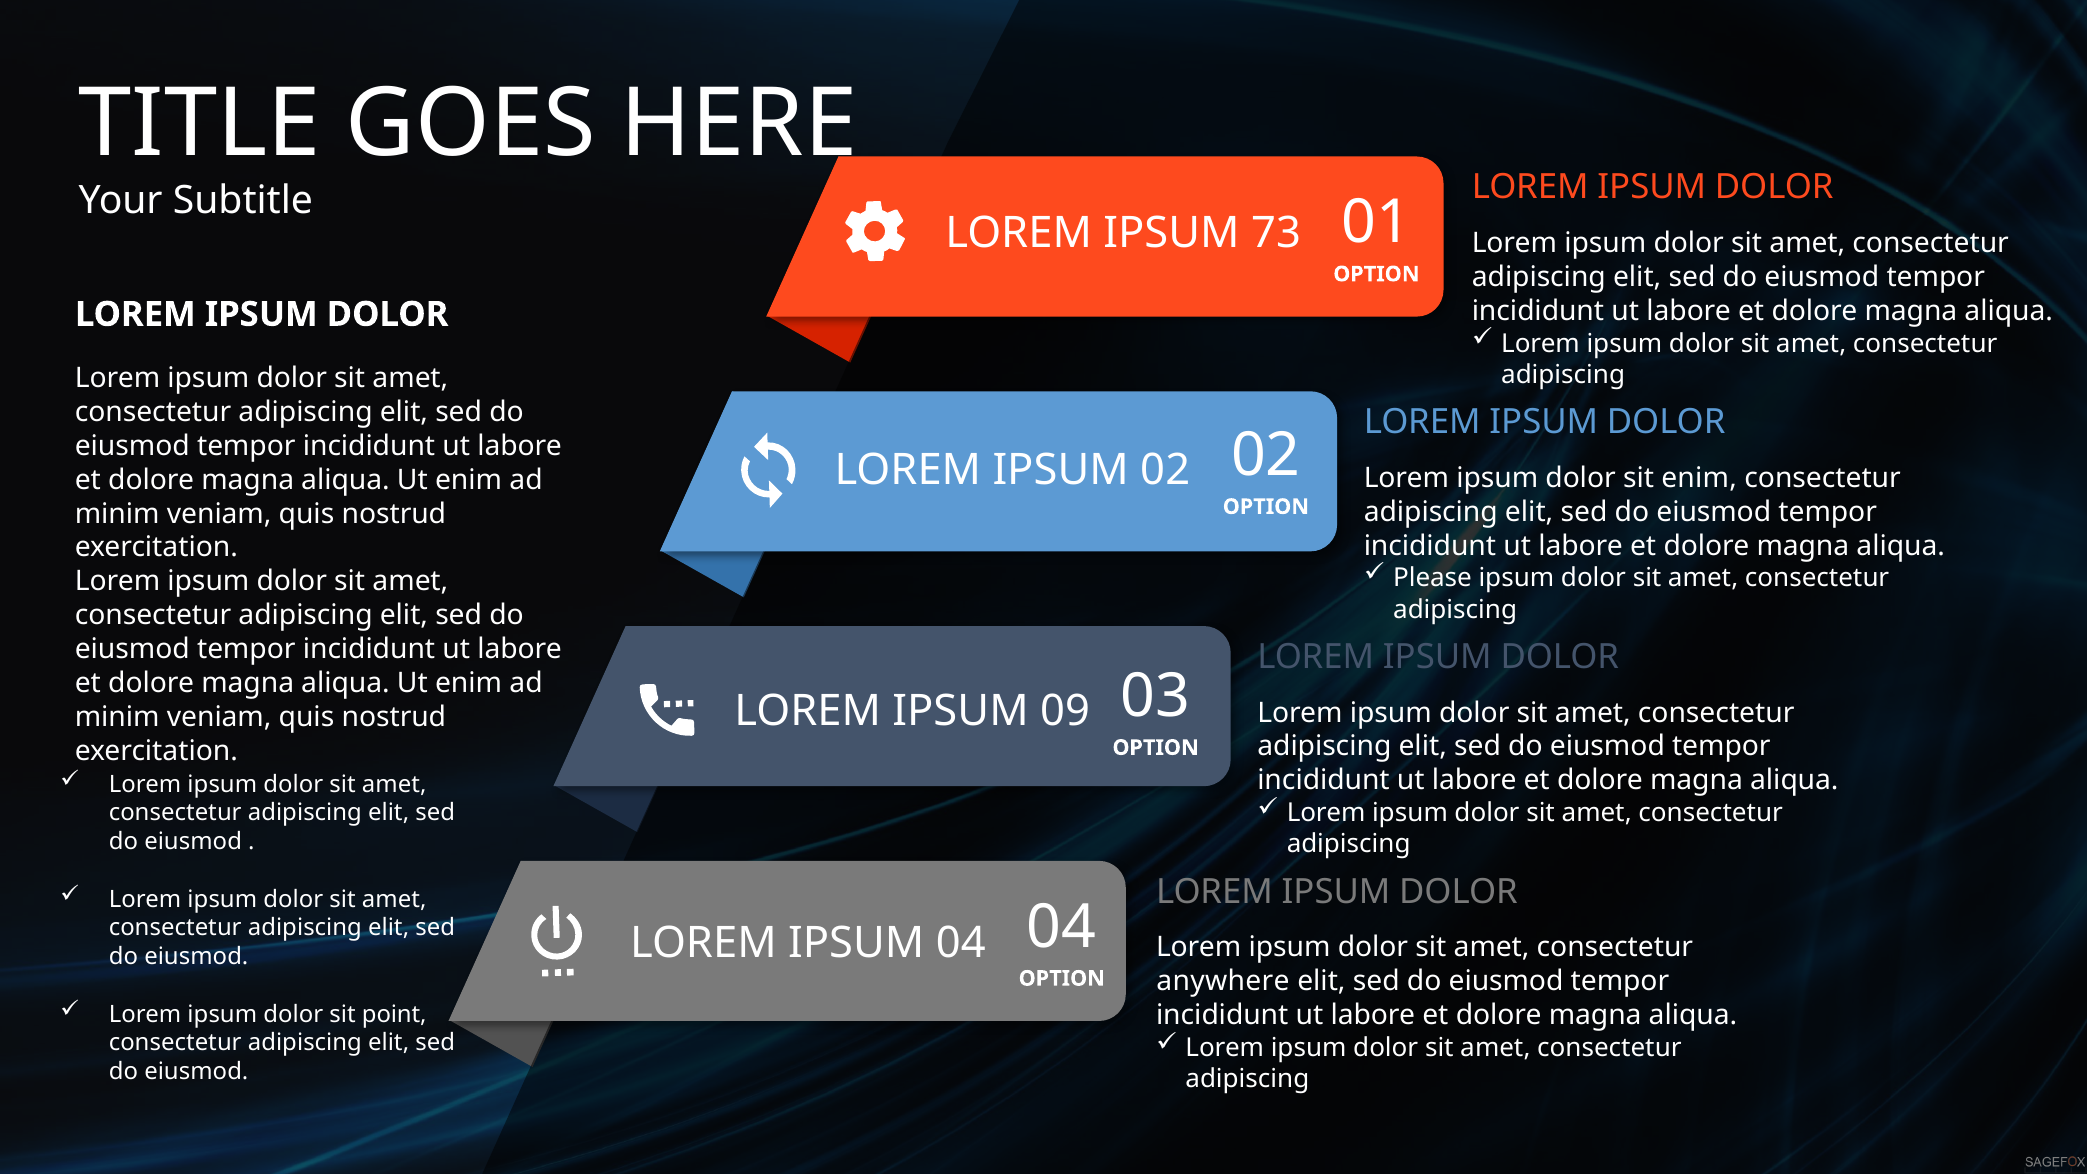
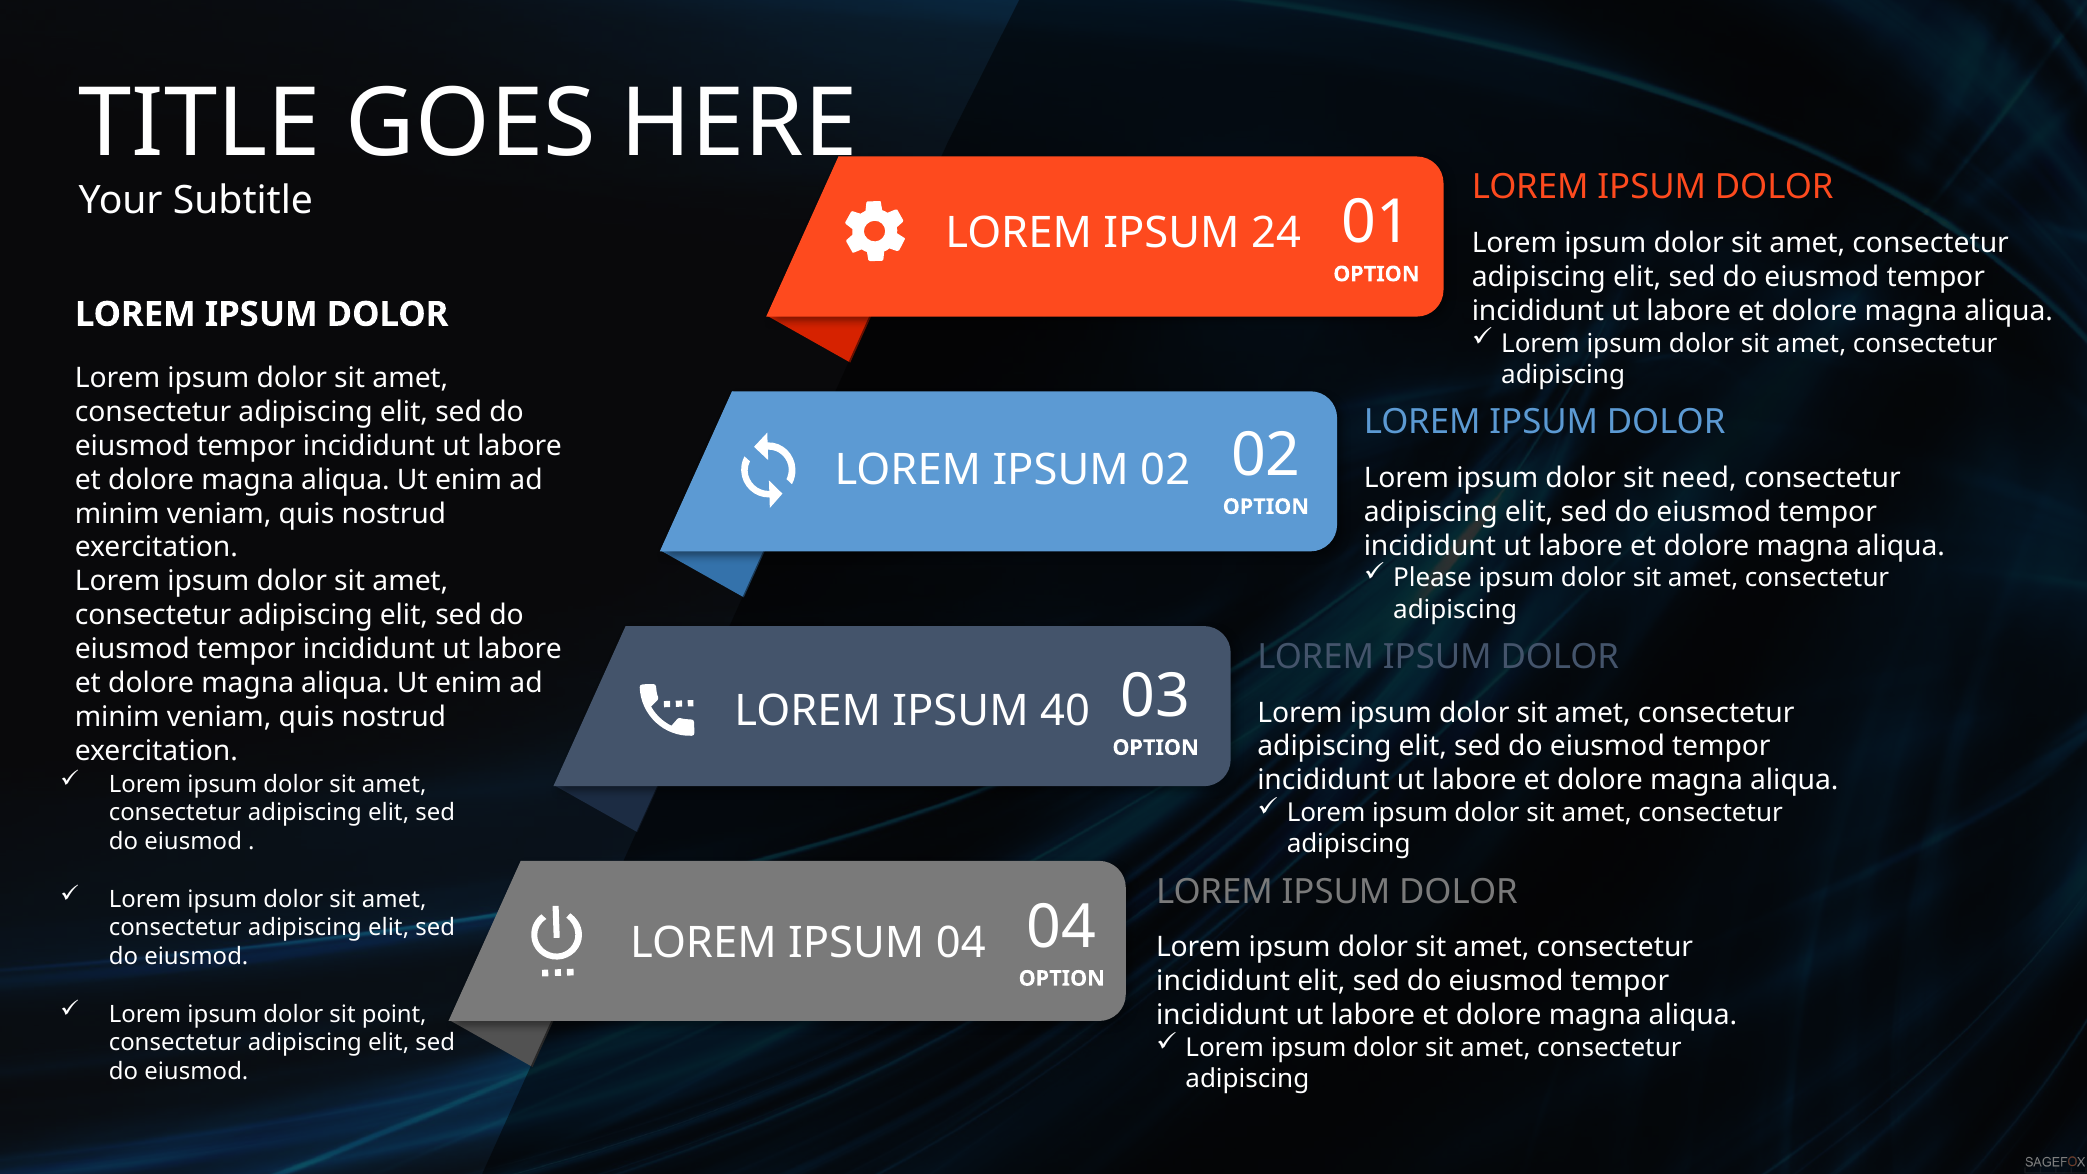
73: 73 -> 24 (1276, 233)
sit enim: enim -> need (1699, 478)
09: 09 -> 40 (1065, 711)
anywhere: anywhere -> incididunt (1223, 981)
